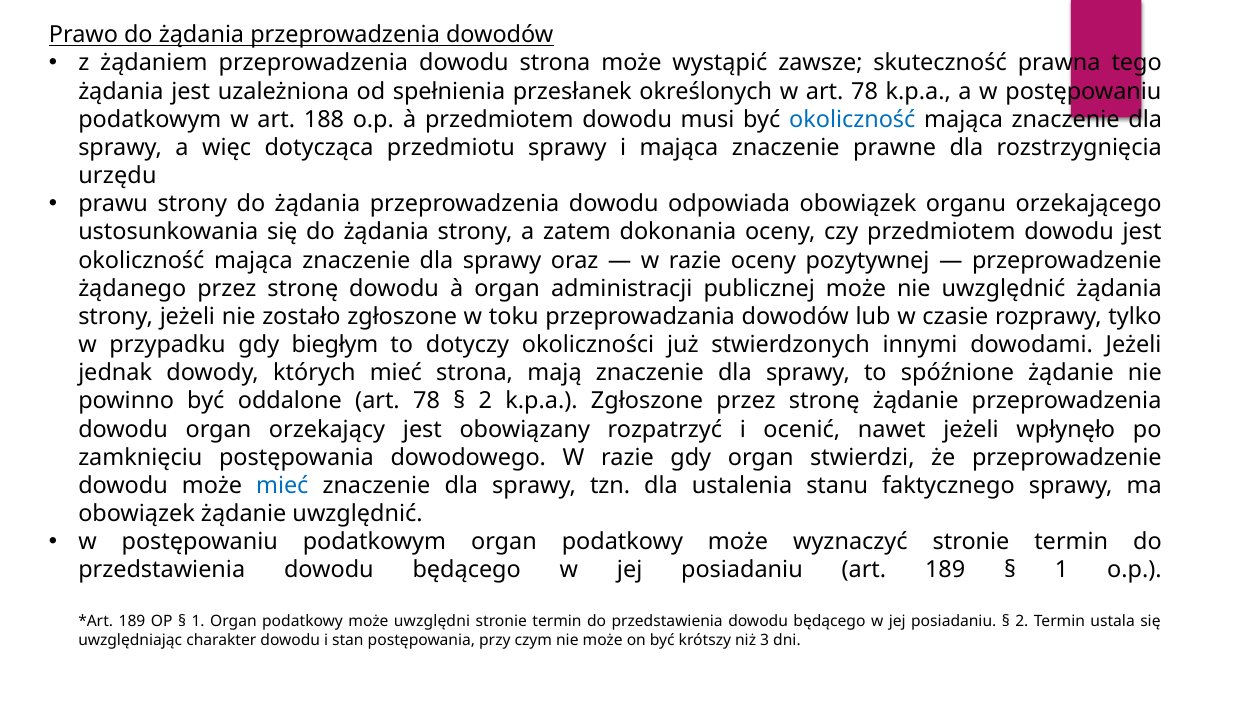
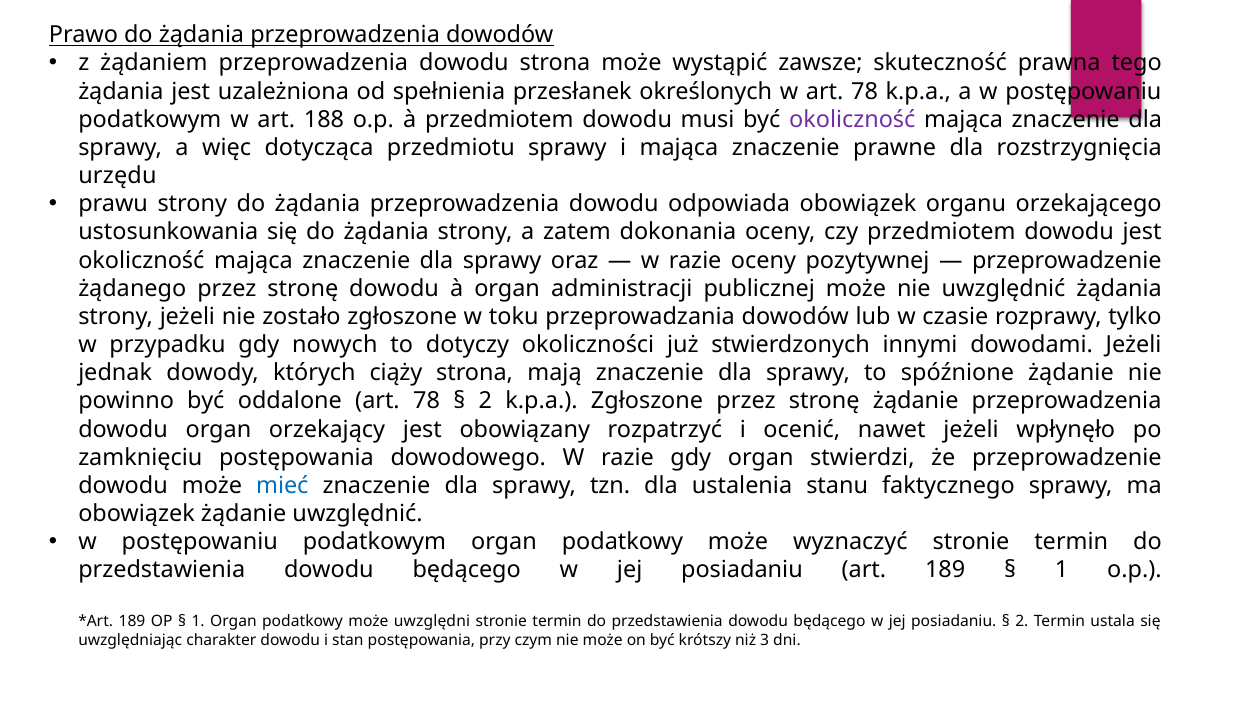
okoliczność colour: blue -> purple (852, 120)
biegłym: biegłym -> nowych (335, 345)
których mieć: mieć -> ciąży (396, 373)
